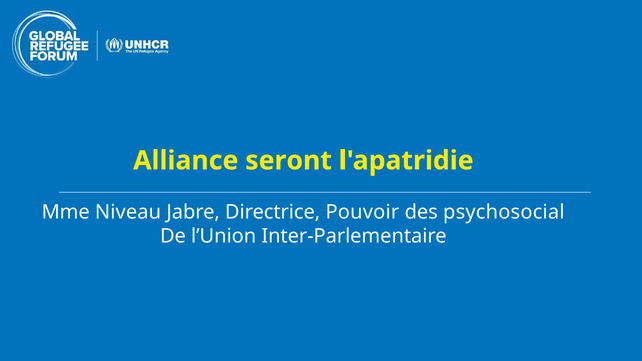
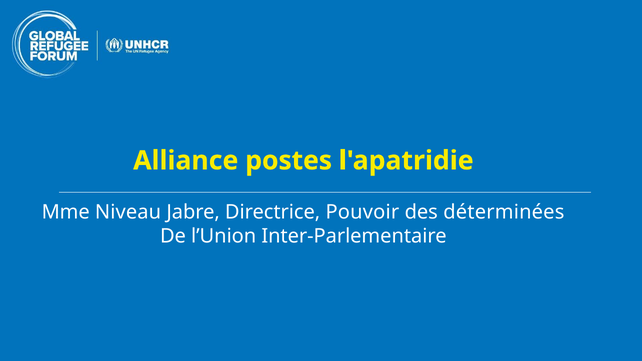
seront: seront -> postes (289, 161)
psychosocial: psychosocial -> déterminées (504, 212)
